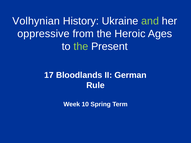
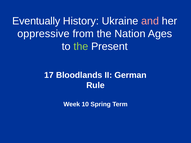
Volhynian: Volhynian -> Eventually (36, 21)
and colour: light green -> pink (150, 21)
Heroic: Heroic -> Nation (130, 34)
